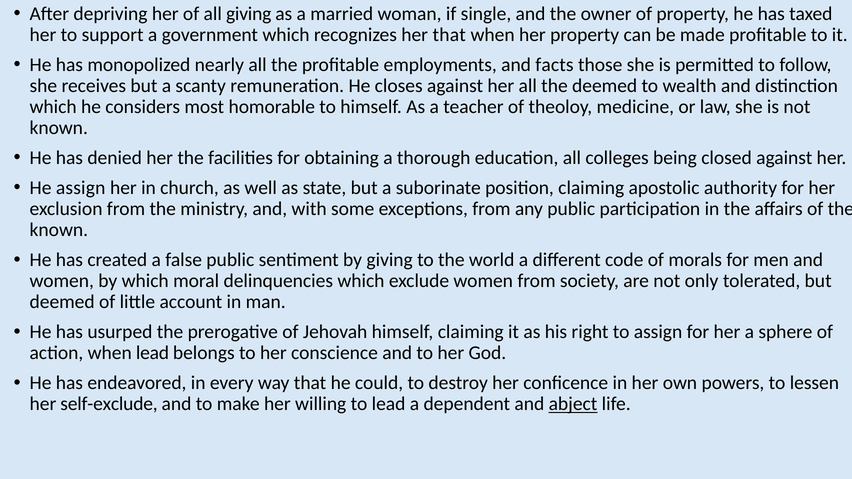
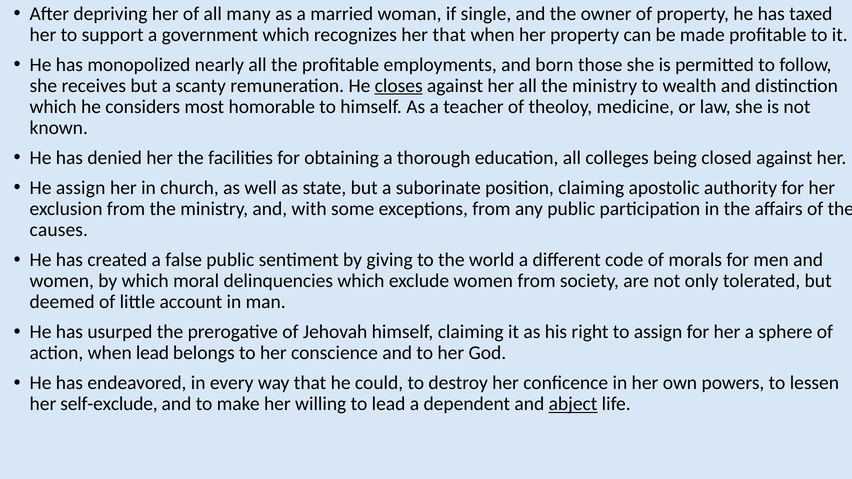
all giving: giving -> many (249, 14)
facts: facts -> born (554, 65)
closes underline: none -> present (399, 86)
all the deemed: deemed -> ministry (605, 86)
known: known -> causes (59, 230)
